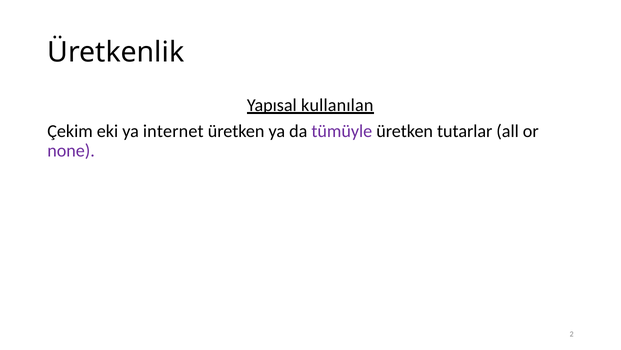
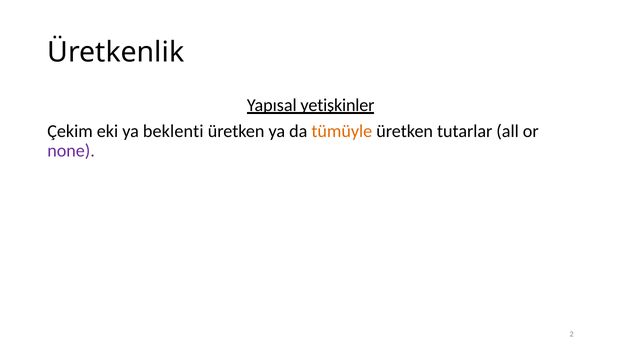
kullanılan: kullanılan -> yetişkinler (337, 105)
internet: internet -> beklenti (173, 131)
tümüyle colour: purple -> orange (342, 131)
